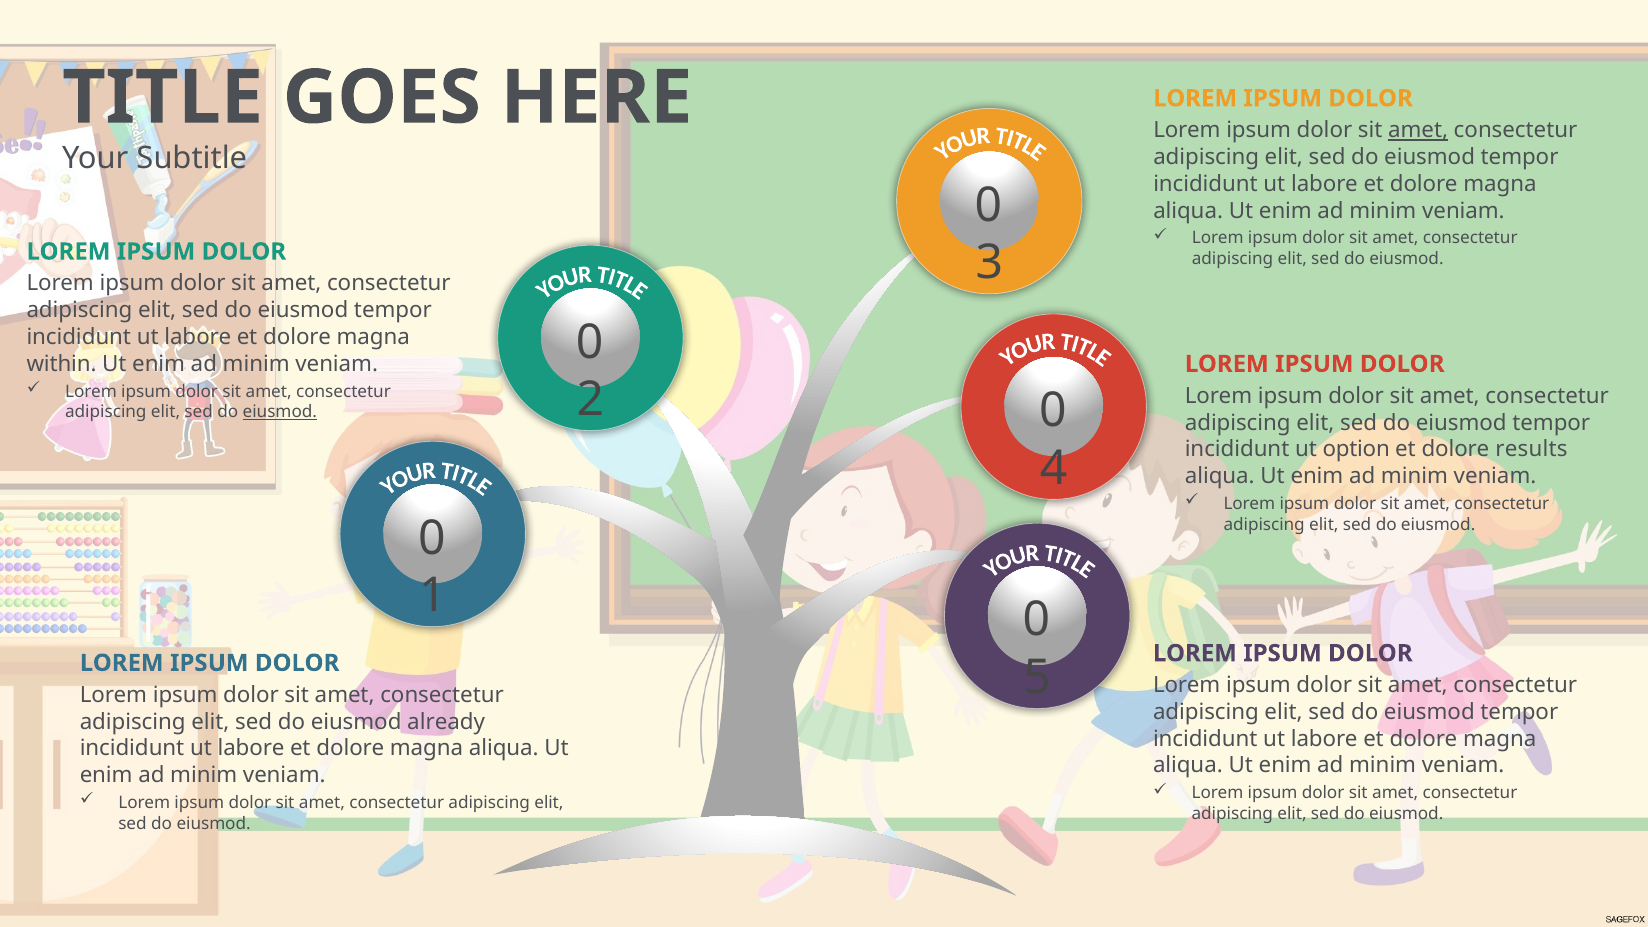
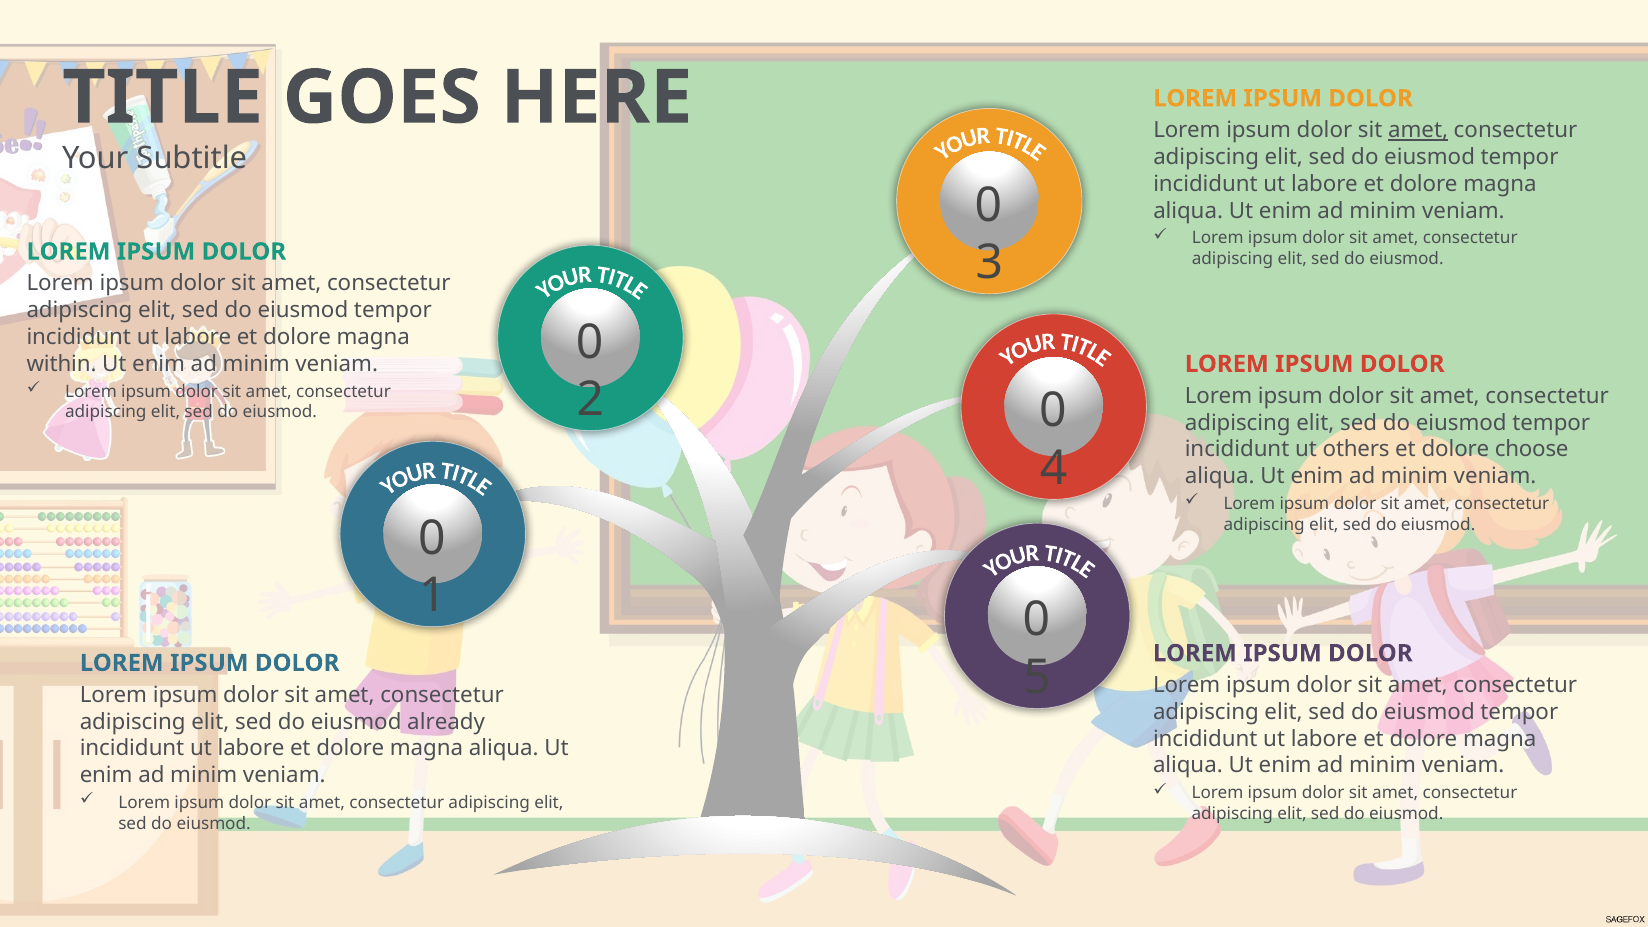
eiusmod underline: present -> none (280, 412)
option: option -> others (1356, 449)
results: results -> choose (1532, 449)
